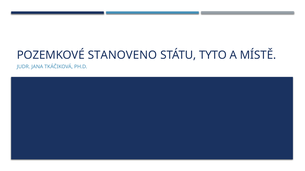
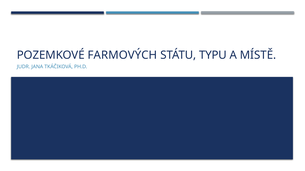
STANOVENO: STANOVENO -> FARMOVÝCH (122, 55)
TYTO: TYTO -> TYPU (213, 55)
